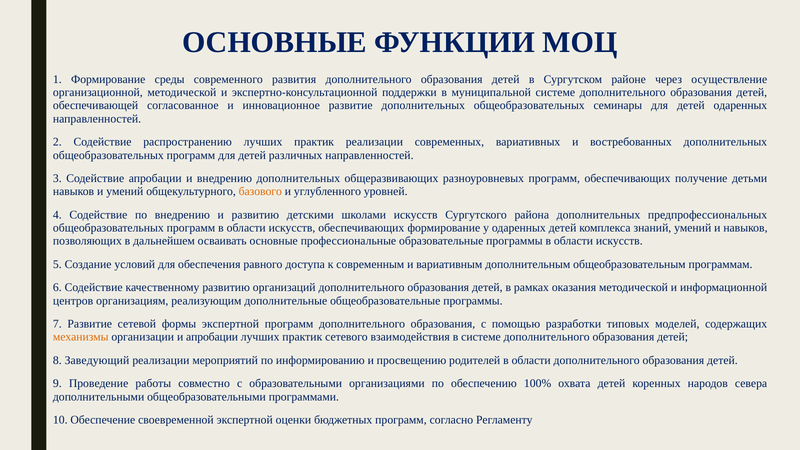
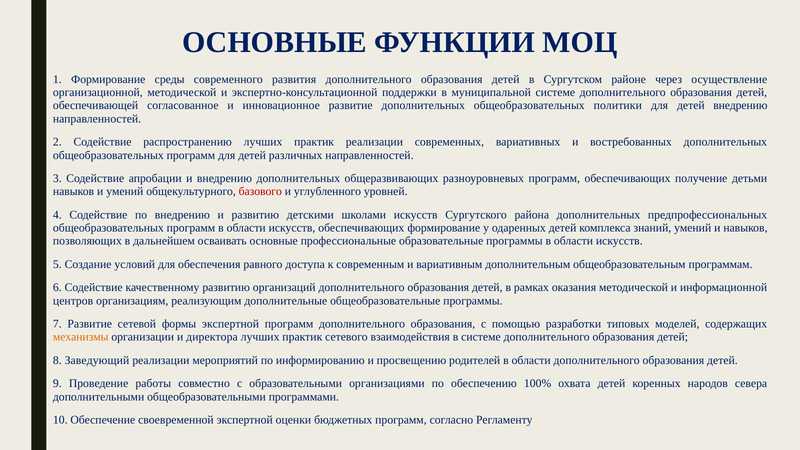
семинары: семинары -> политики (618, 106)
детей одаренных: одаренных -> внедрению (740, 106)
базового colour: orange -> red (260, 192)
и апробации: апробации -> директора (212, 337)
